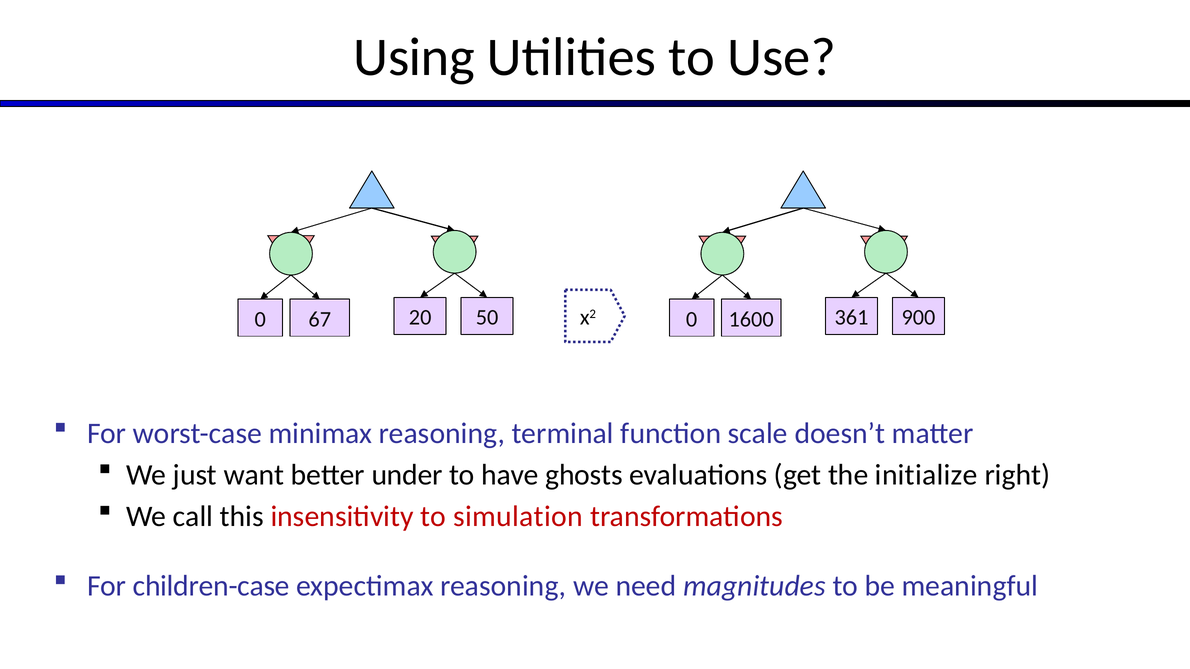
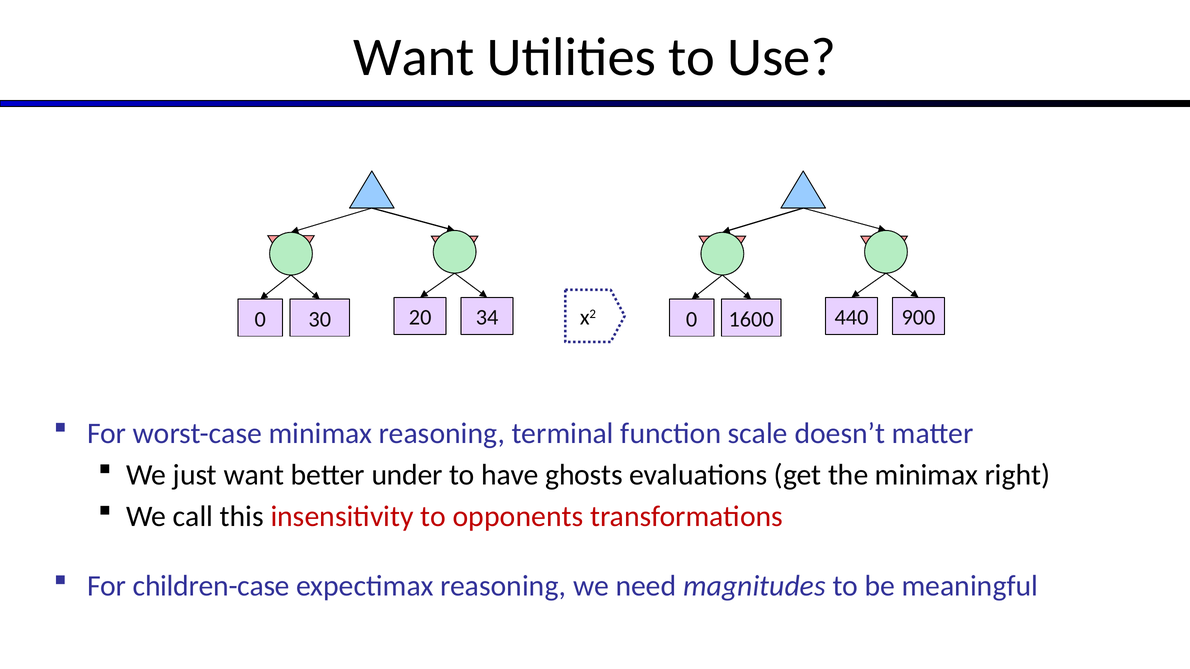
Using: Using -> Want (414, 57)
67: 67 -> 30 (320, 319)
50: 50 -> 34 (487, 318)
361: 361 -> 440 (852, 318)
the initialize: initialize -> minimax (926, 475)
simulation: simulation -> opponents (518, 517)
